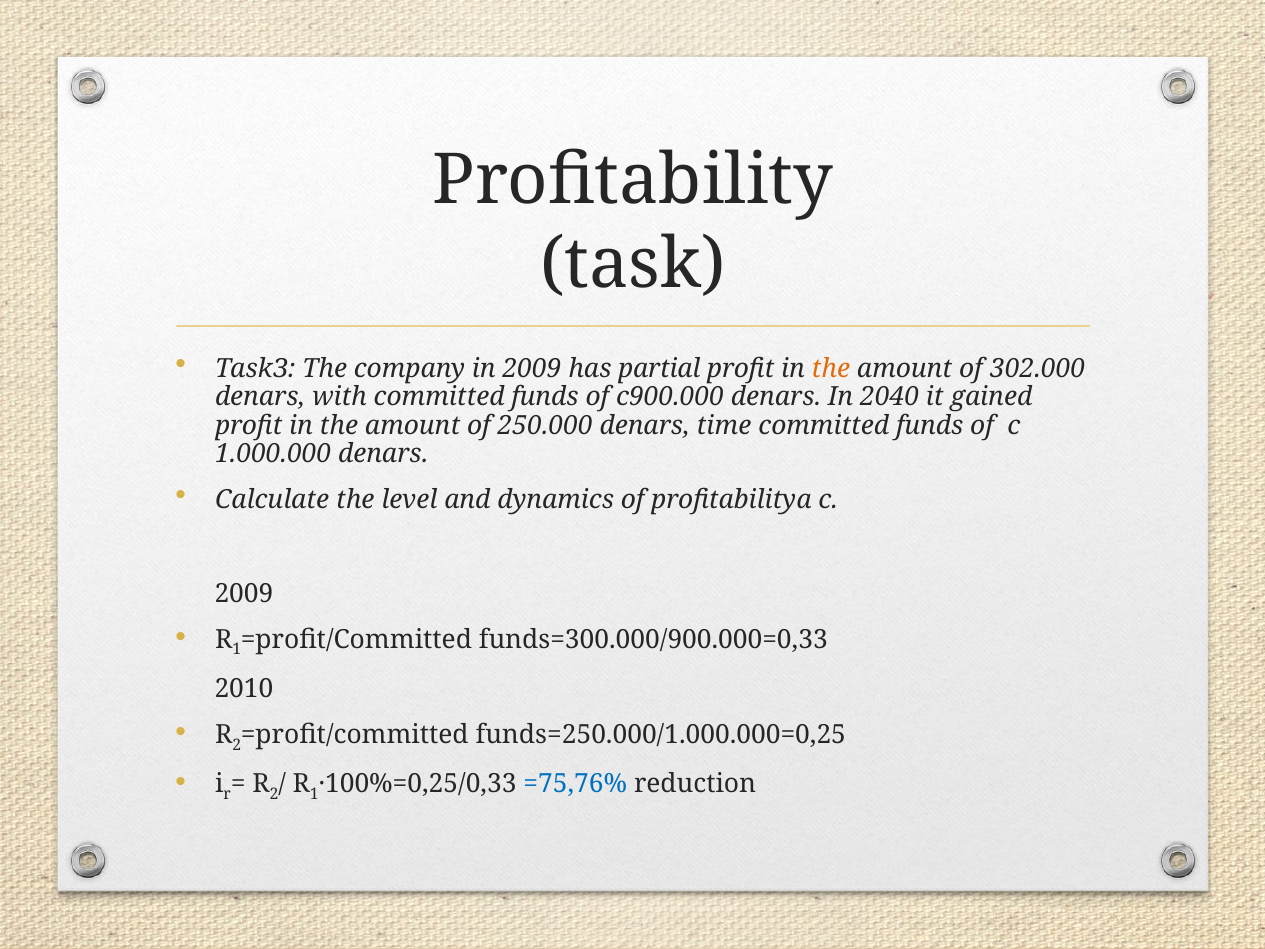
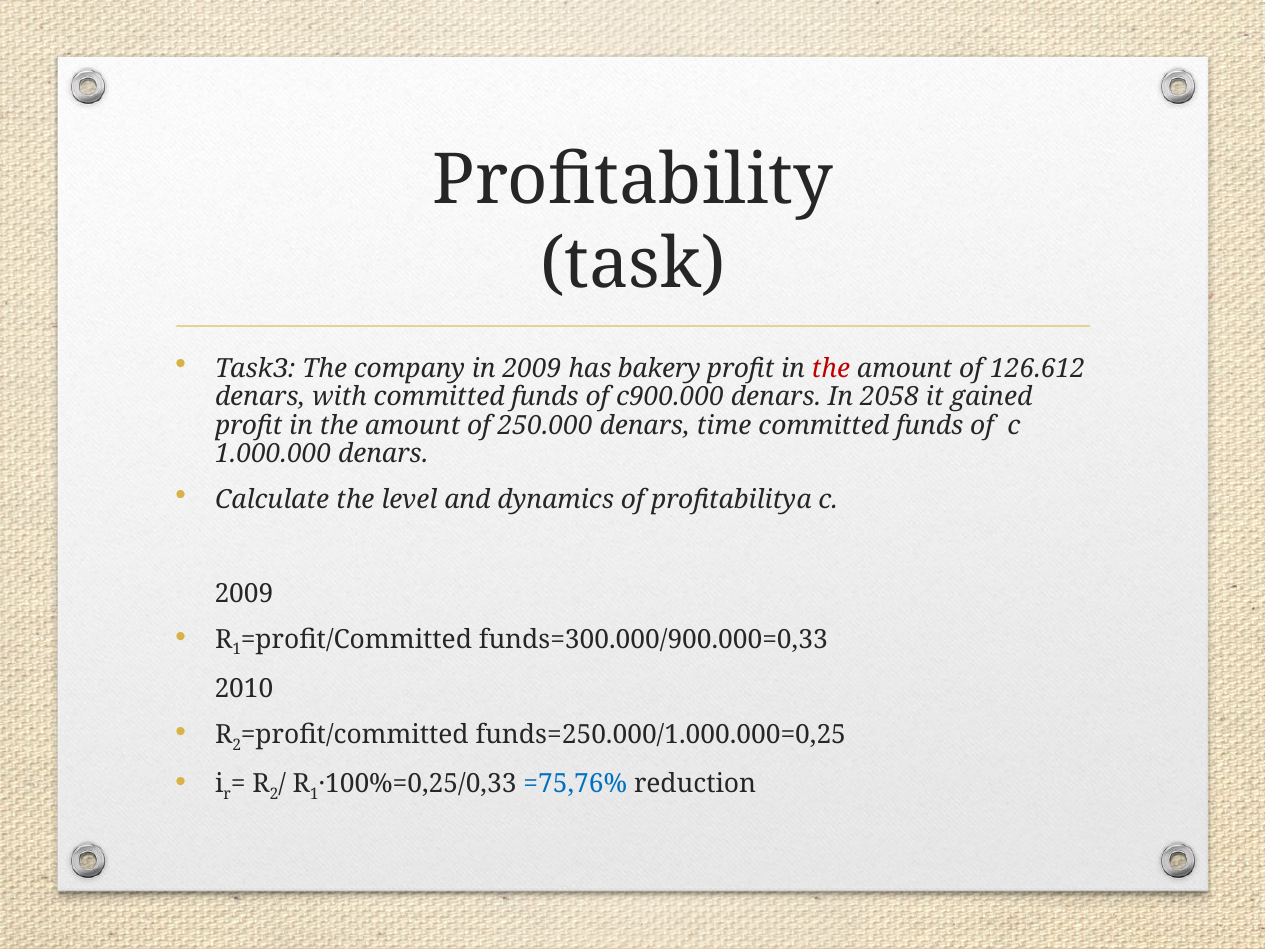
partial: partial -> bakery (659, 368)
the colour: orange -> red (831, 368)
302.000: 302.000 -> 126.612 (1038, 368)
2040: 2040 -> 2058 (890, 397)
